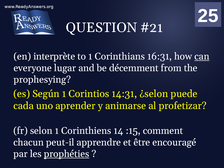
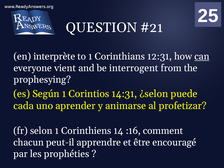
16:31: 16:31 -> 12:31 (160, 56)
lugar: lugar -> vient (65, 68)
décemment: décemment -> interrogent (134, 68)
:15: :15 -> :16 (133, 131)
prophéties underline: present -> none (67, 154)
